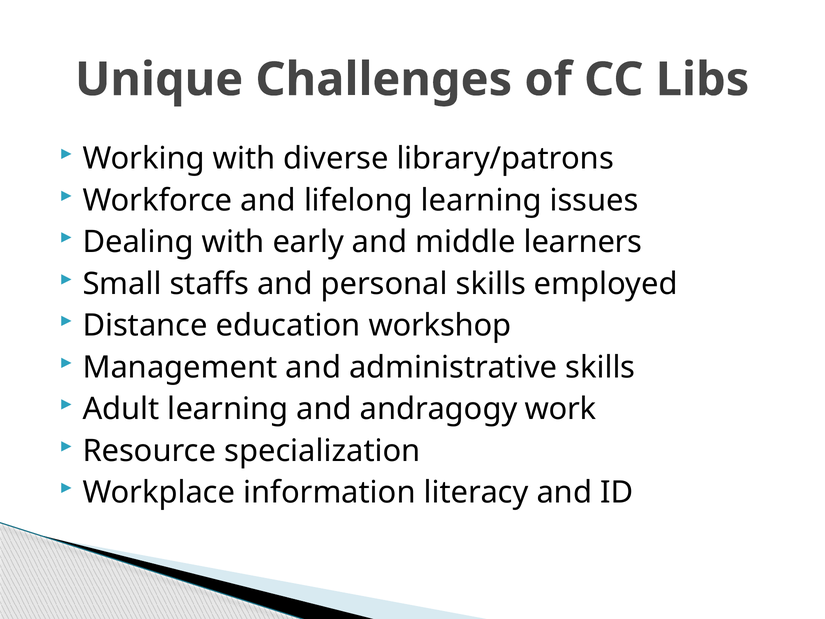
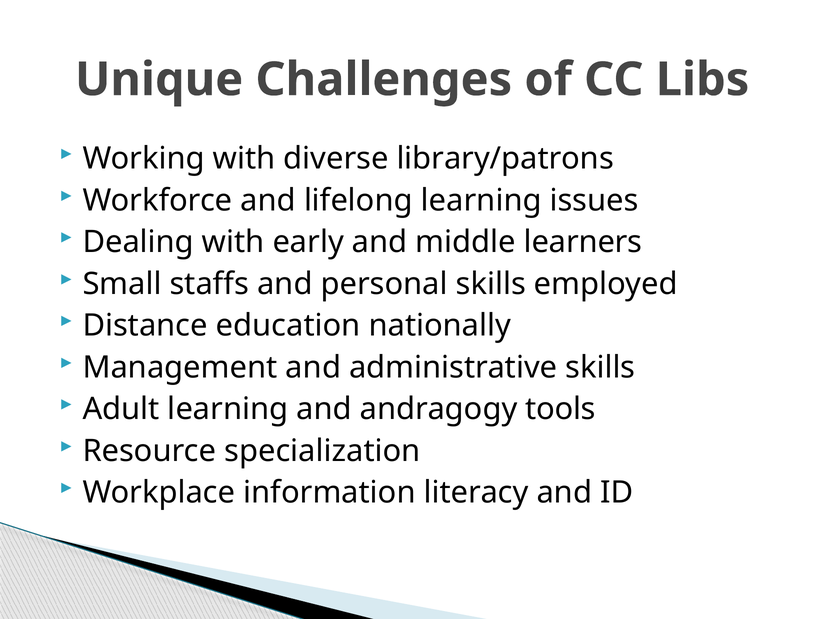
workshop: workshop -> nationally (440, 325)
work: work -> tools (561, 409)
